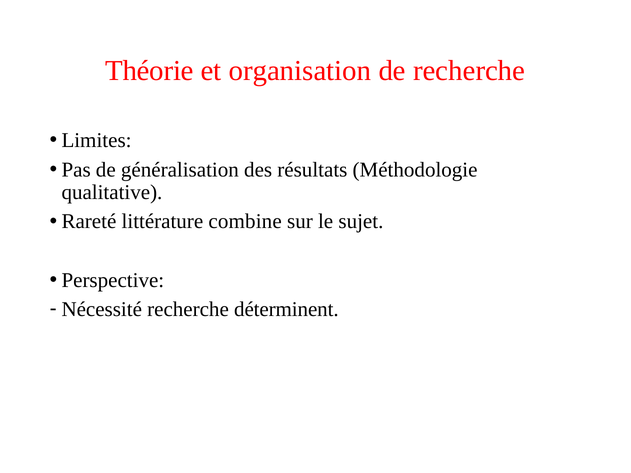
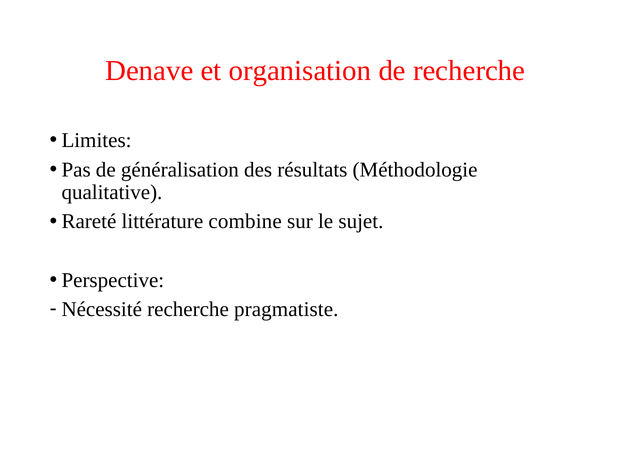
Théorie: Théorie -> Denave (149, 71)
déterminent: déterminent -> pragmatiste (286, 310)
